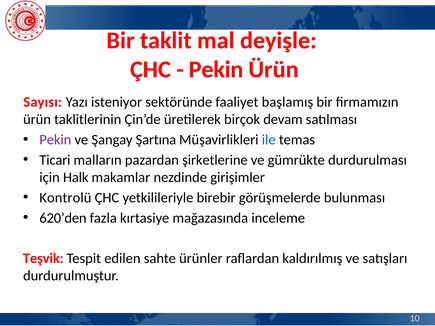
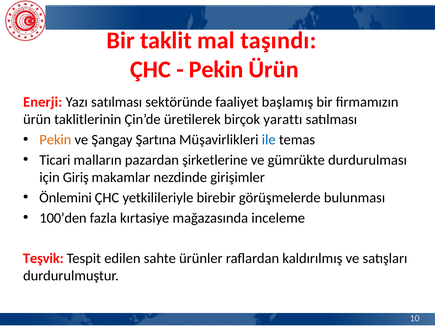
deyişle: deyişle -> taşındı (278, 41)
Sayısı: Sayısı -> Enerji (43, 102)
Yazı isteniyor: isteniyor -> satılması (117, 102)
devam: devam -> yarattı (283, 120)
Pekin colour: purple -> orange (55, 140)
Halk: Halk -> Giriş (76, 178)
Kontrolü: Kontrolü -> Önlemini (66, 198)
620’den: 620’den -> 100’den (63, 218)
